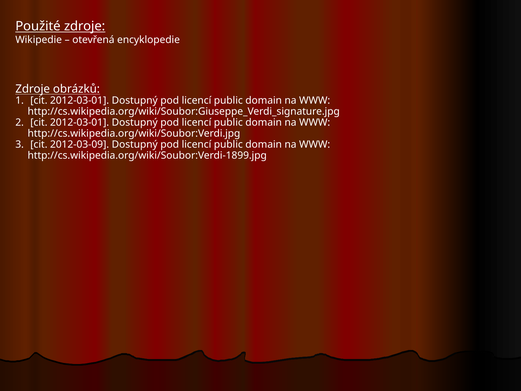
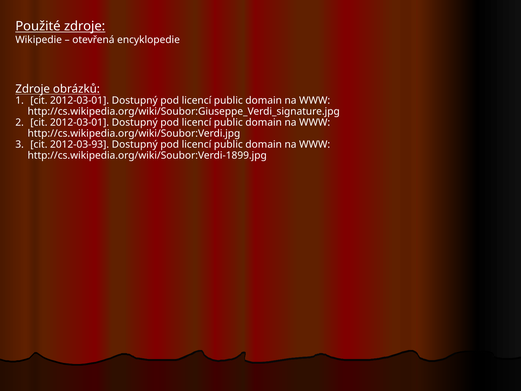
2012-03-09: 2012-03-09 -> 2012-03-93 (80, 144)
